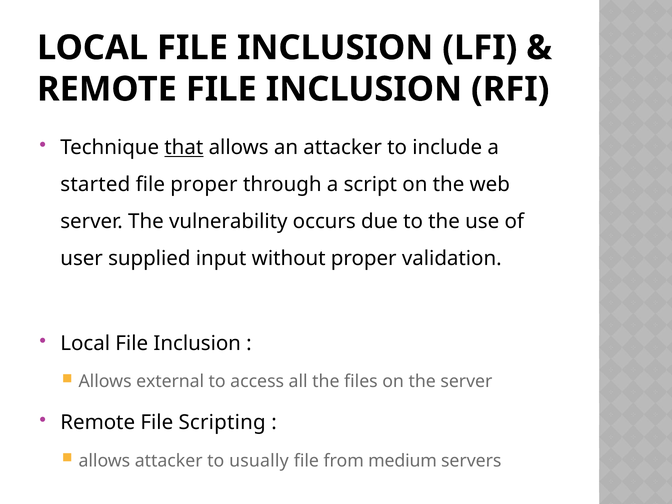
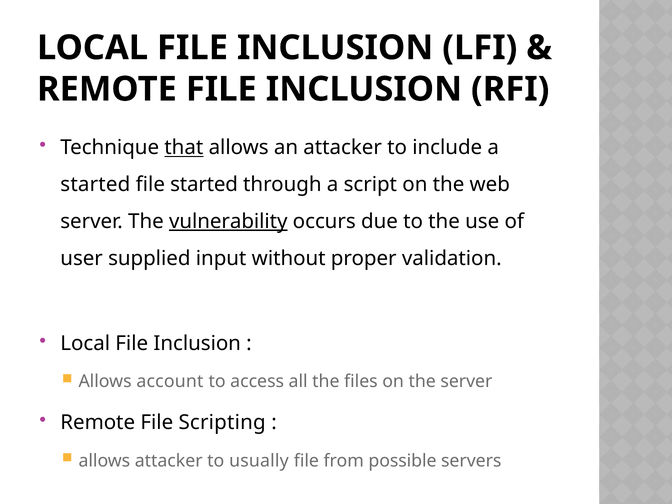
file proper: proper -> started (204, 185)
vulnerability underline: none -> present (228, 222)
external: external -> account (170, 382)
medium: medium -> possible (402, 461)
